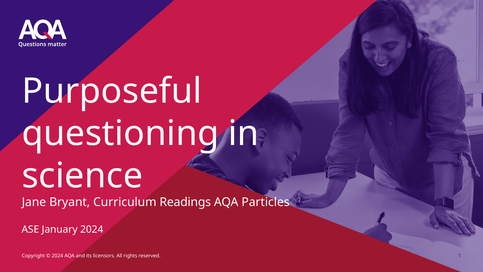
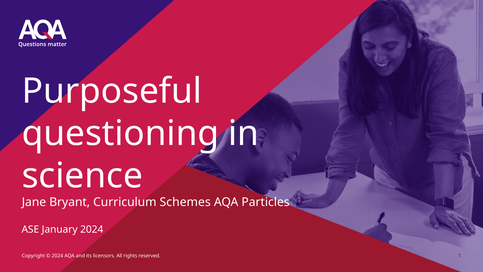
Readings: Readings -> Schemes (185, 202)
